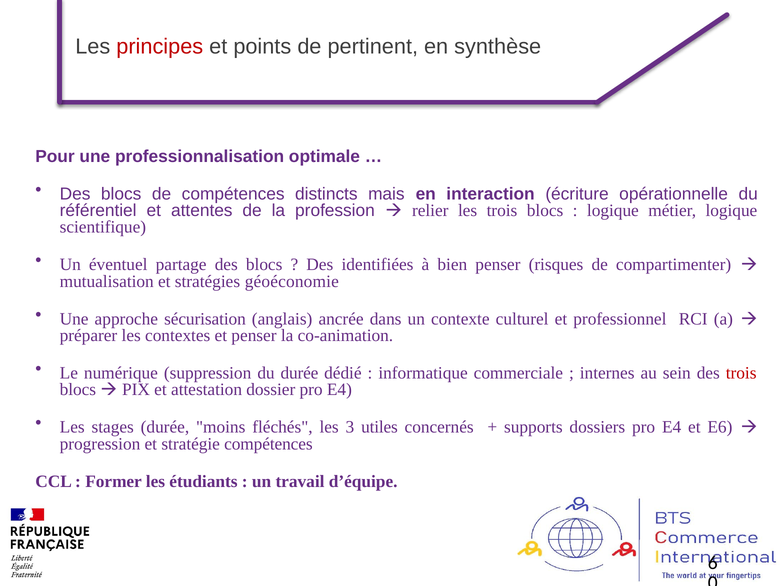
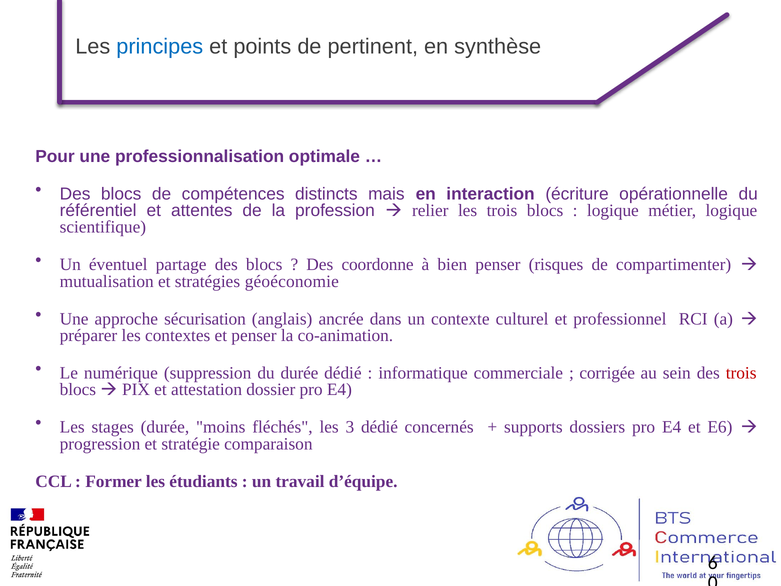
principes colour: red -> blue (160, 47)
identifiées: identifiées -> coordonne (378, 265)
internes: internes -> corrigée (607, 373)
3 utiles: utiles -> dédié (380, 427)
stratégie compétences: compétences -> comparaison (268, 444)
